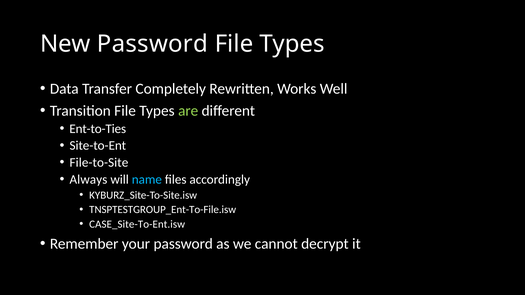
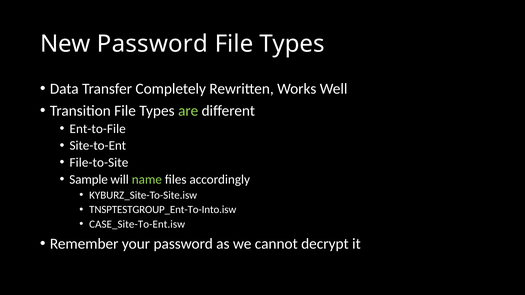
Ent-to-Ties: Ent-to-Ties -> Ent-to-File (98, 129)
Always: Always -> Sample (89, 180)
name colour: light blue -> light green (147, 180)
TNSPTESTGROUP_Ent-To-File.isw: TNSPTESTGROUP_Ent-To-File.isw -> TNSPTESTGROUP_Ent-To-Into.isw (163, 210)
